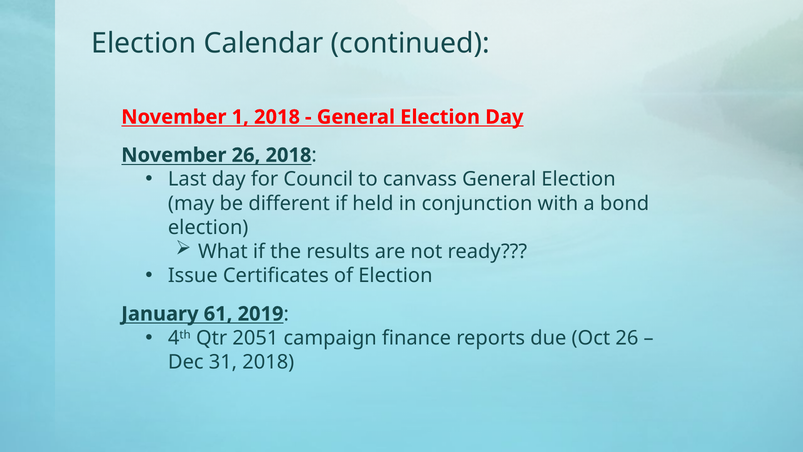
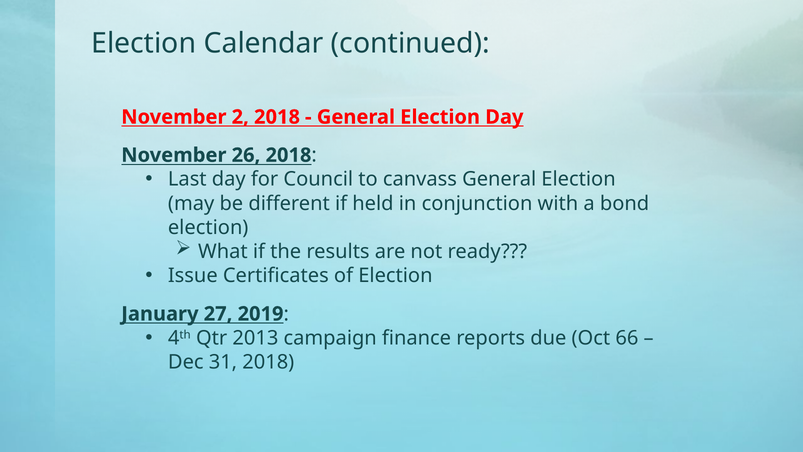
1: 1 -> 2 (240, 117)
61: 61 -> 27 (218, 314)
2051: 2051 -> 2013 (255, 338)
Oct 26: 26 -> 66 (627, 338)
